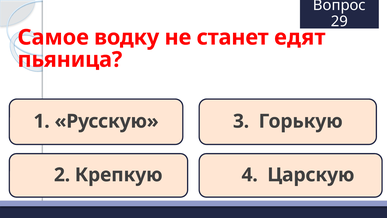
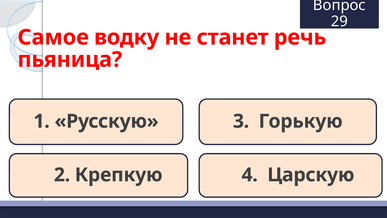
едят: едят -> речь (300, 37)
